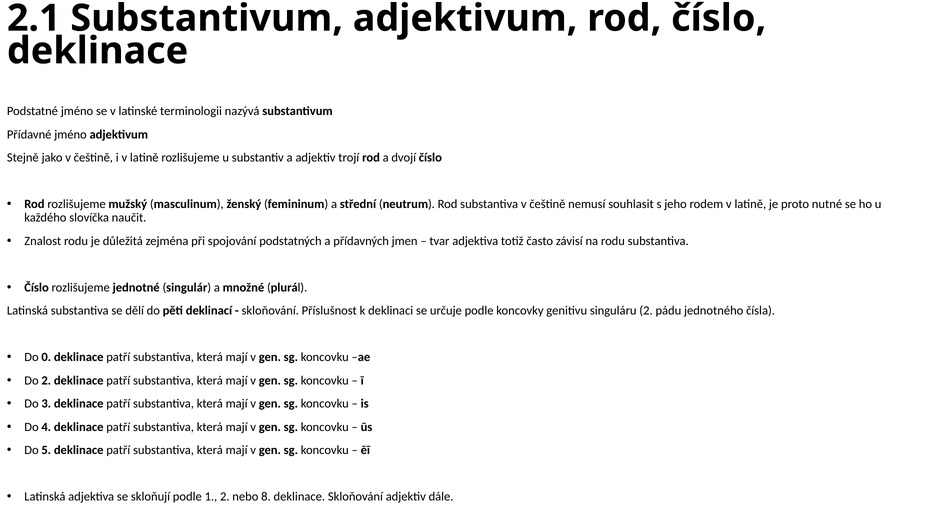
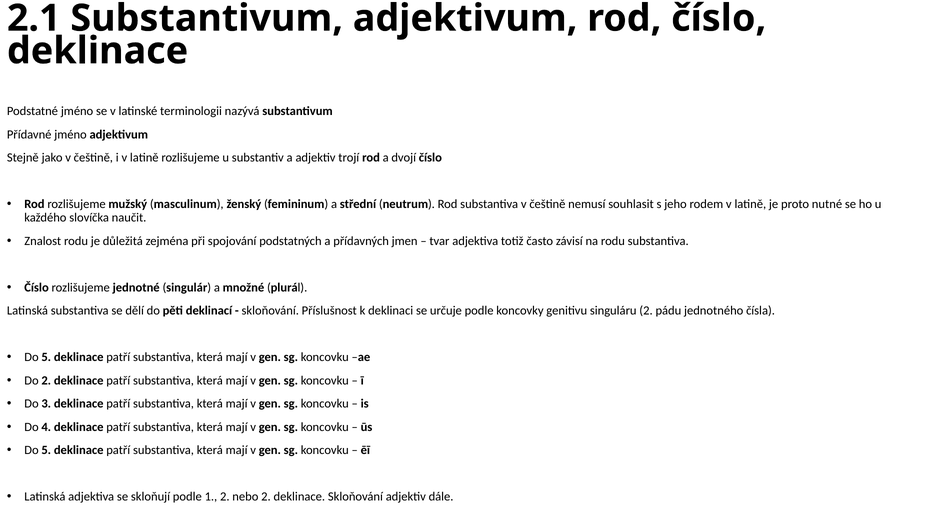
0: 0 -> 5 (46, 357)
nebo 8: 8 -> 2 (266, 497)
